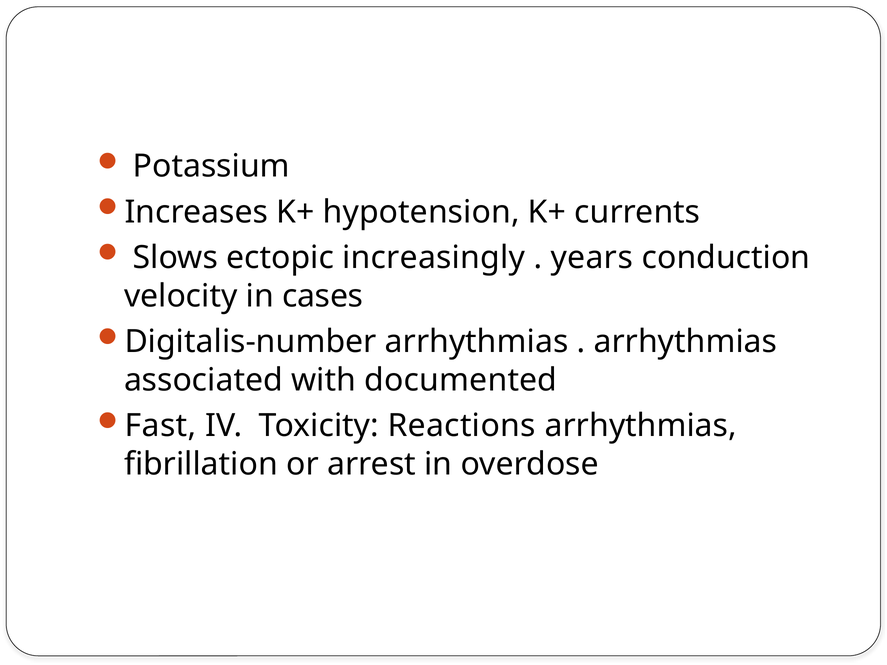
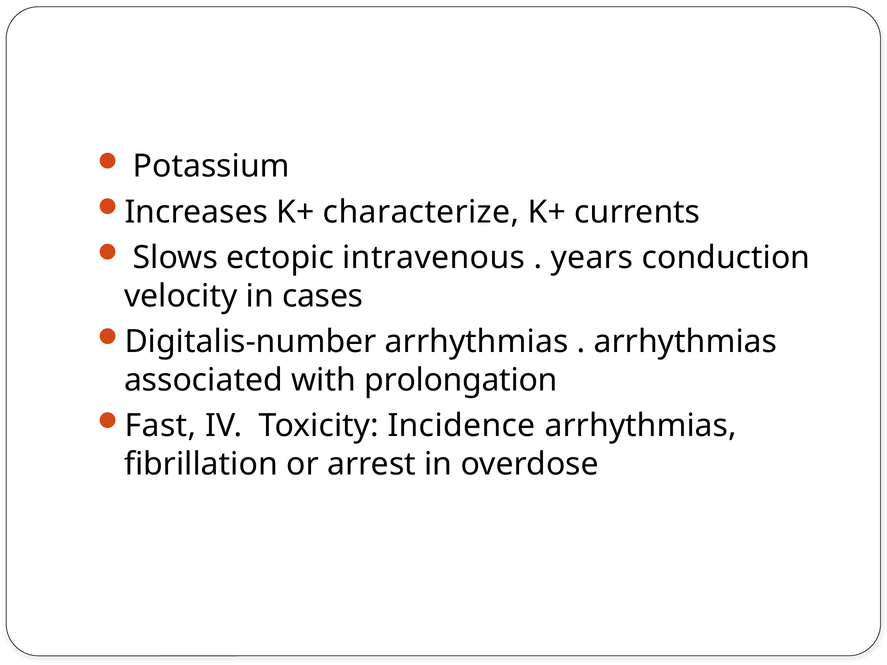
hypotension: hypotension -> characterize (421, 212)
increasingly: increasingly -> intravenous (434, 258)
documented: documented -> prolongation (461, 380)
Reactions: Reactions -> Incidence (462, 426)
